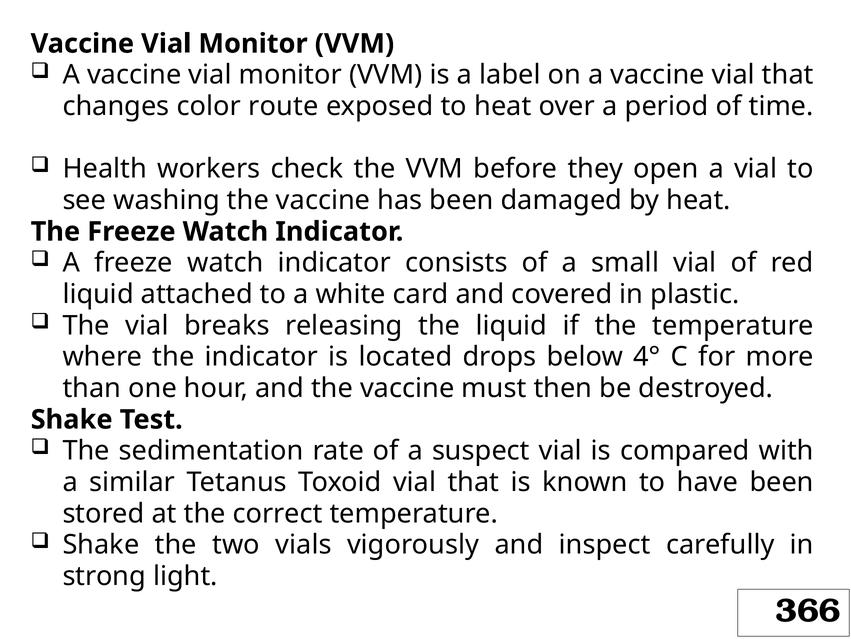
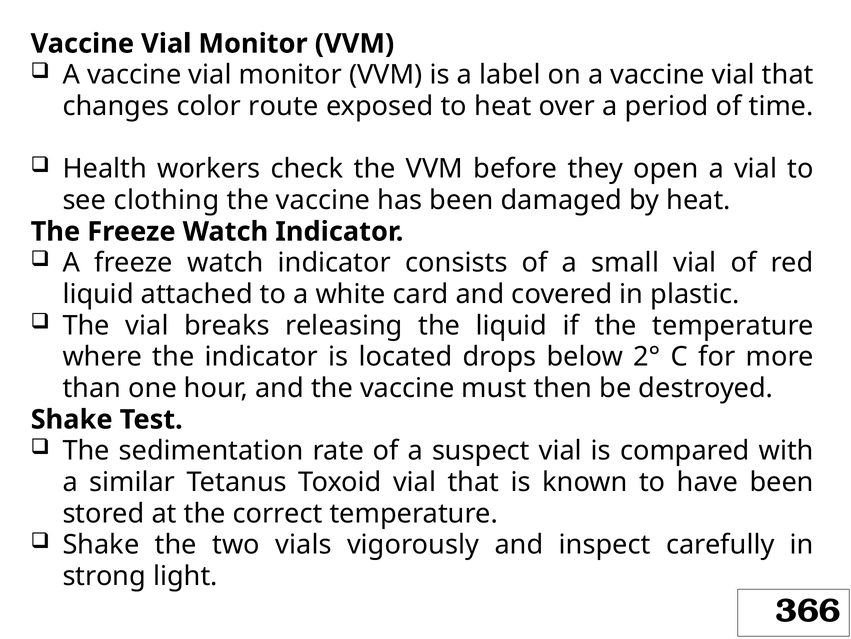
washing: washing -> clothing (166, 200)
4°: 4° -> 2° (647, 357)
